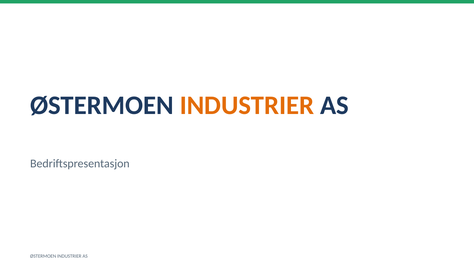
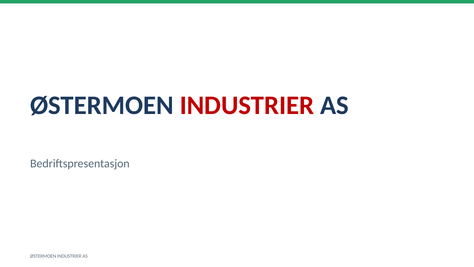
INDUSTRIER colour: orange -> red (247, 105)
